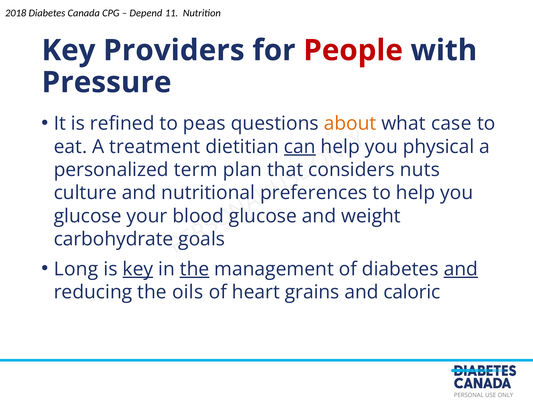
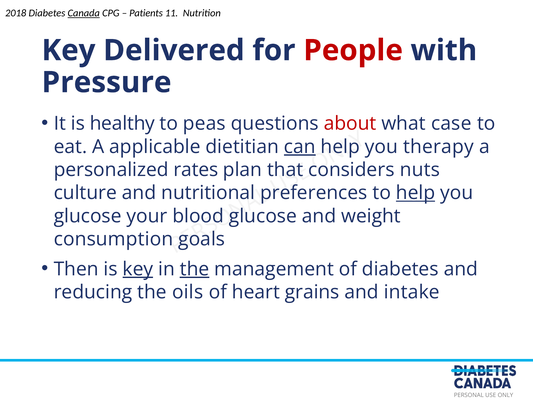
Canada underline: none -> present (84, 13)
Depend: Depend -> Patients (146, 13)
Providers: Providers -> Delivered (174, 50)
refined: refined -> healthy (122, 124)
about colour: orange -> red (350, 124)
treatment: treatment -> applicable (155, 147)
physical: physical -> therapy (438, 147)
term: term -> rates (196, 170)
help underline: none -> present (416, 193)
carbohydrate: carbohydrate -> consumption (113, 239)
Long: Long -> Then (76, 269)
and underline: present -> none (461, 269)
caloric: caloric -> intake (412, 292)
